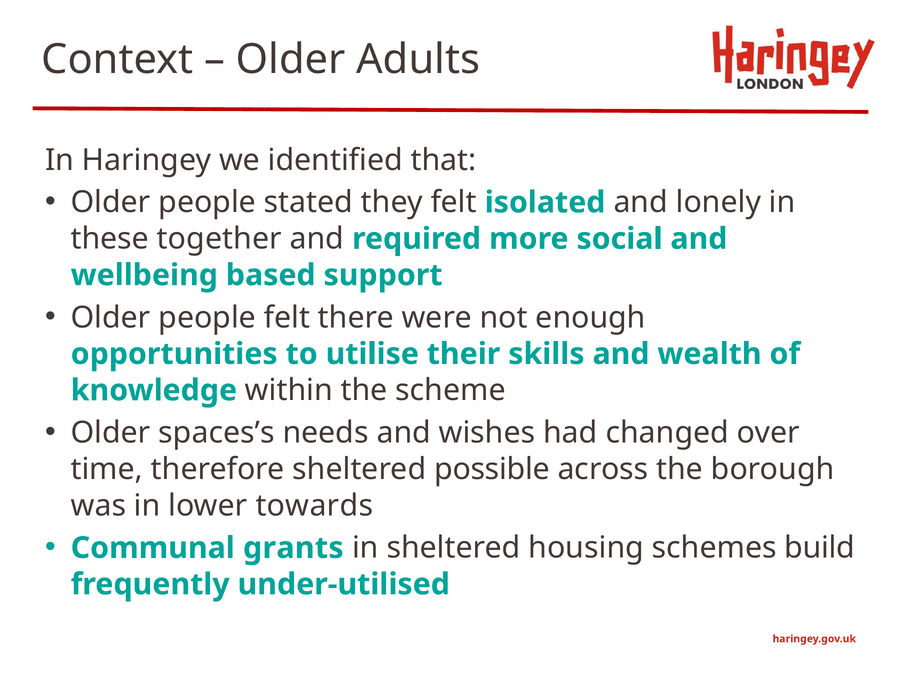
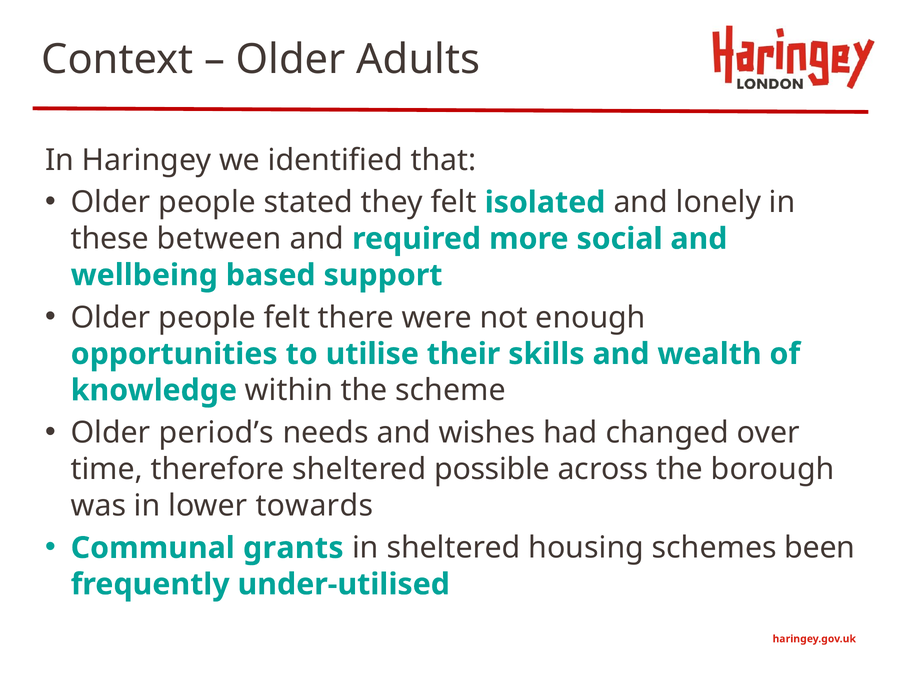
together: together -> between (219, 239)
spaces’s: spaces’s -> period’s (216, 433)
build: build -> been (820, 548)
